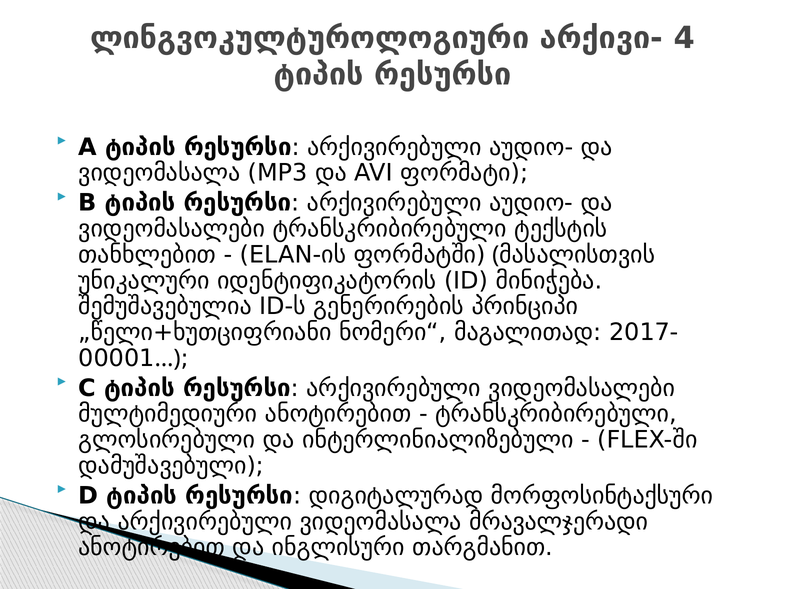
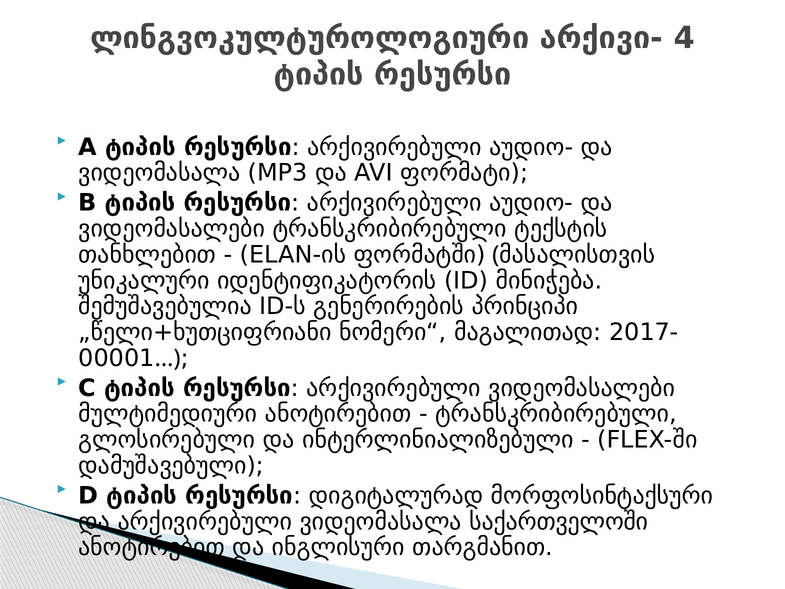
მრავალჯერადი: მრავალჯერადი -> საქართველოში (559, 521)
